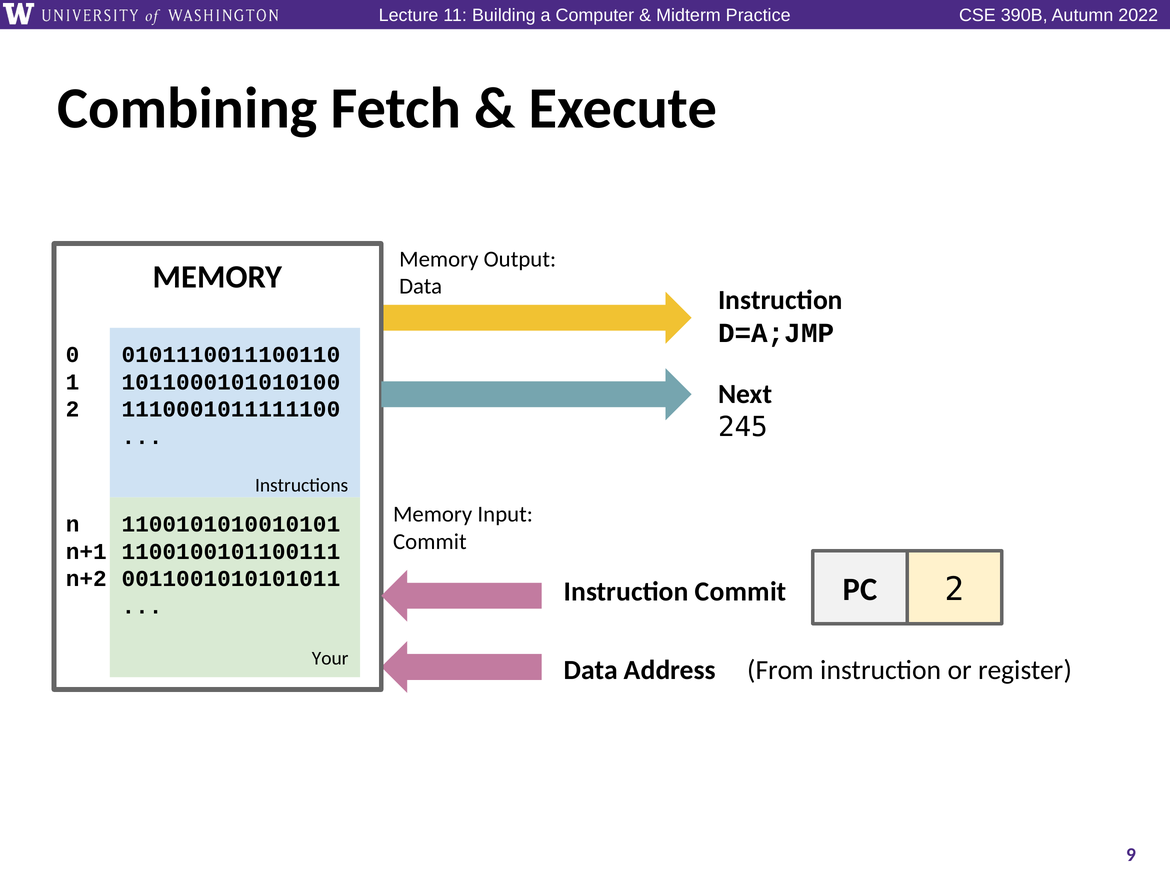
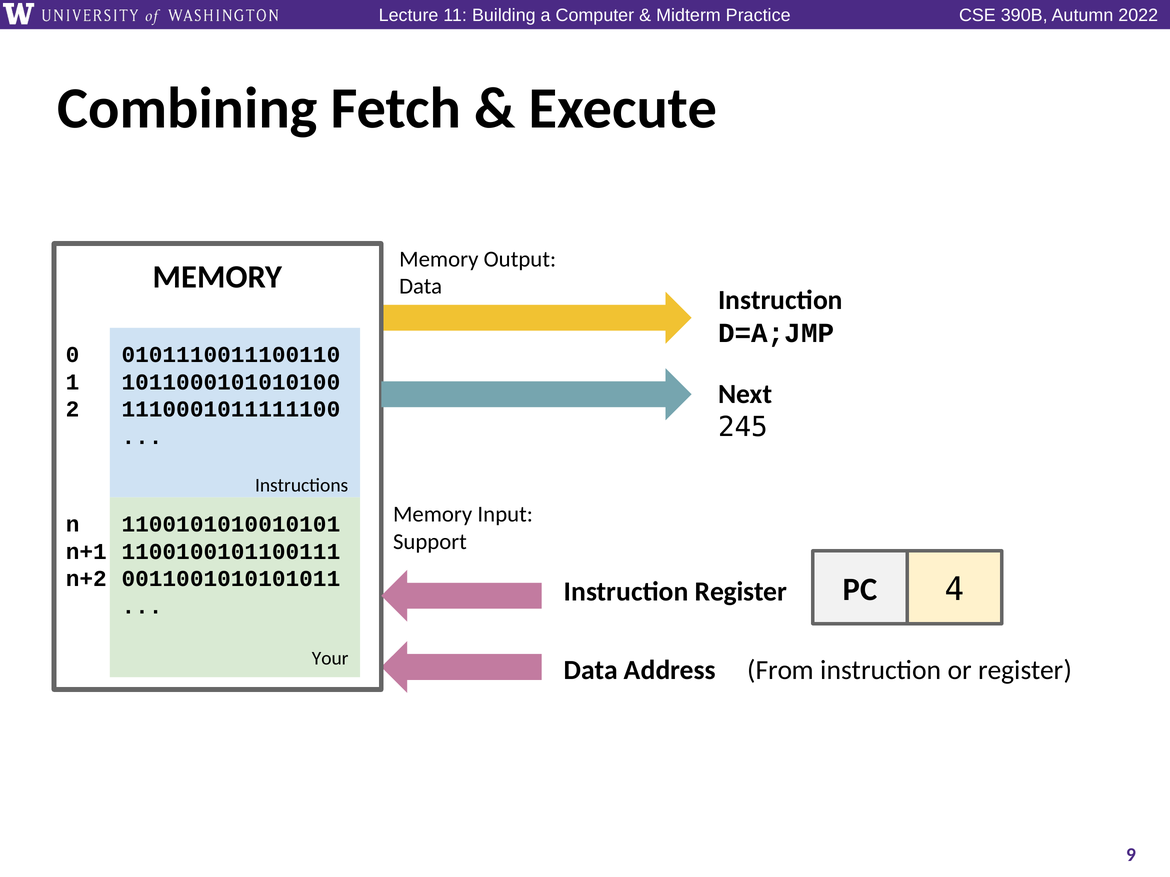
Commit: Commit -> Support (430, 542)
PC 2: 2 -> 4 (955, 590)
Instruction Commit: Commit -> Register (741, 592)
